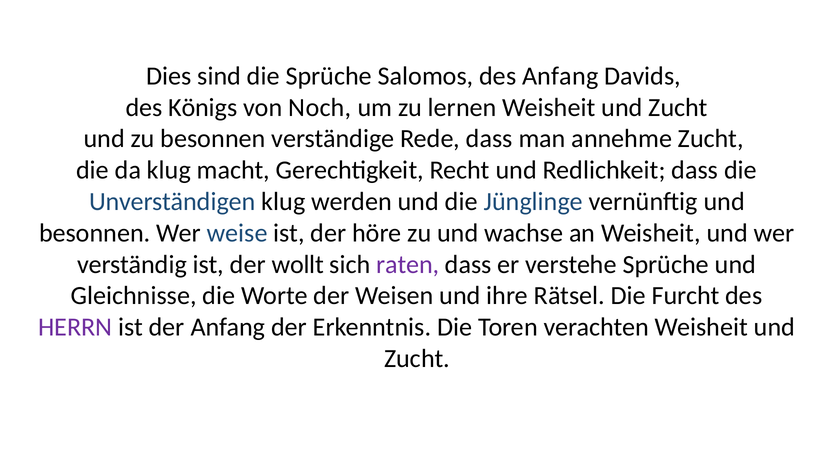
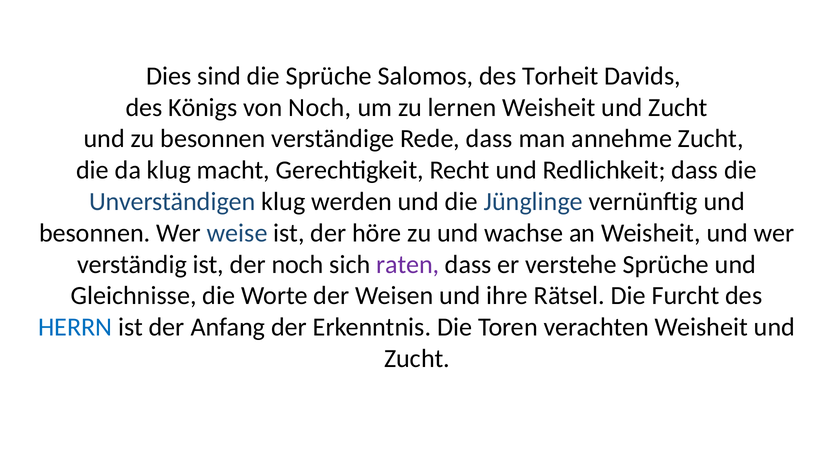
des Anfang: Anfang -> Torheit (560, 76)
der wollt: wollt -> noch (298, 264)
HERRN colour: purple -> blue (75, 327)
